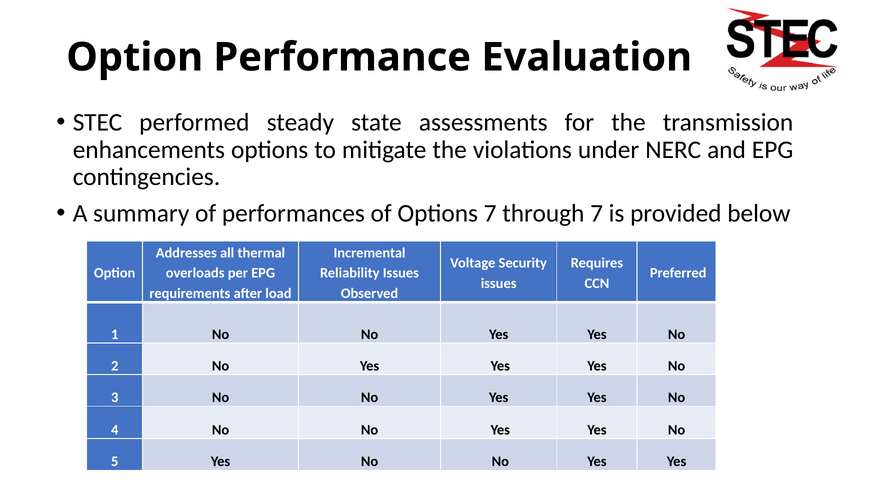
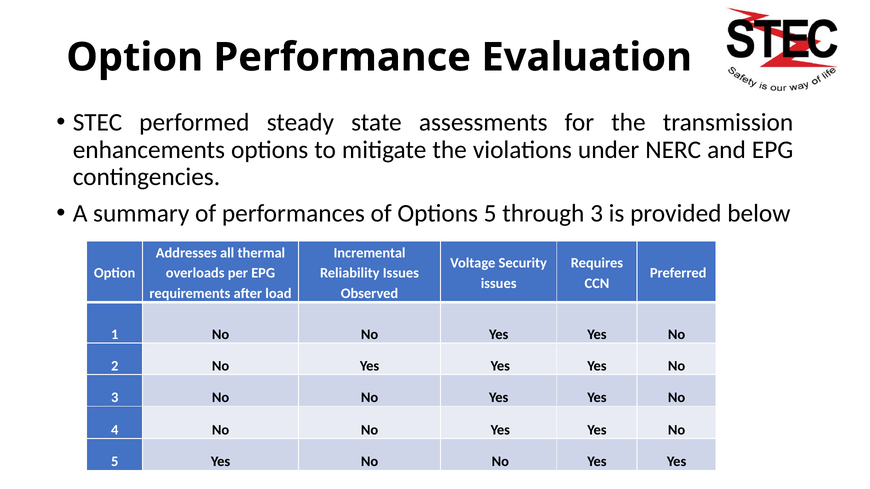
Options 7: 7 -> 5 (490, 214)
through 7: 7 -> 3 (597, 214)
